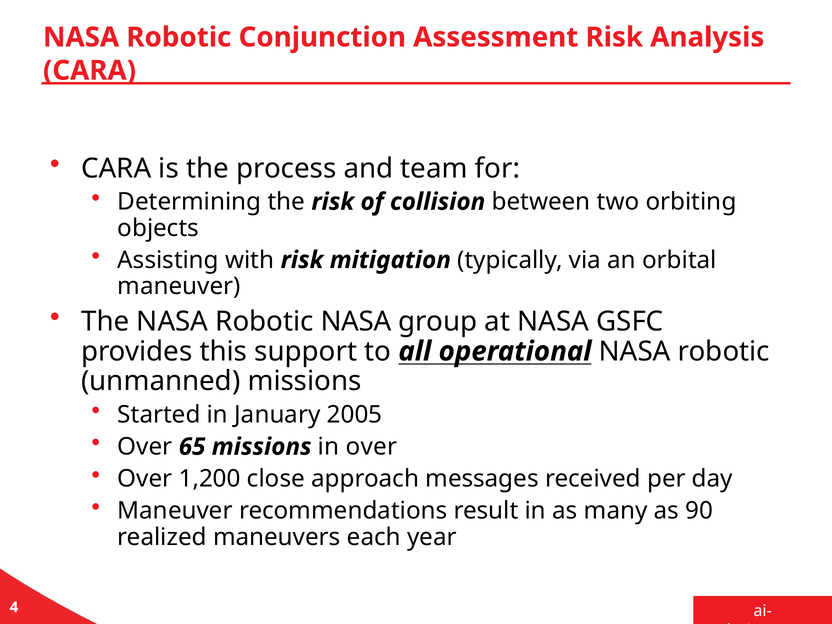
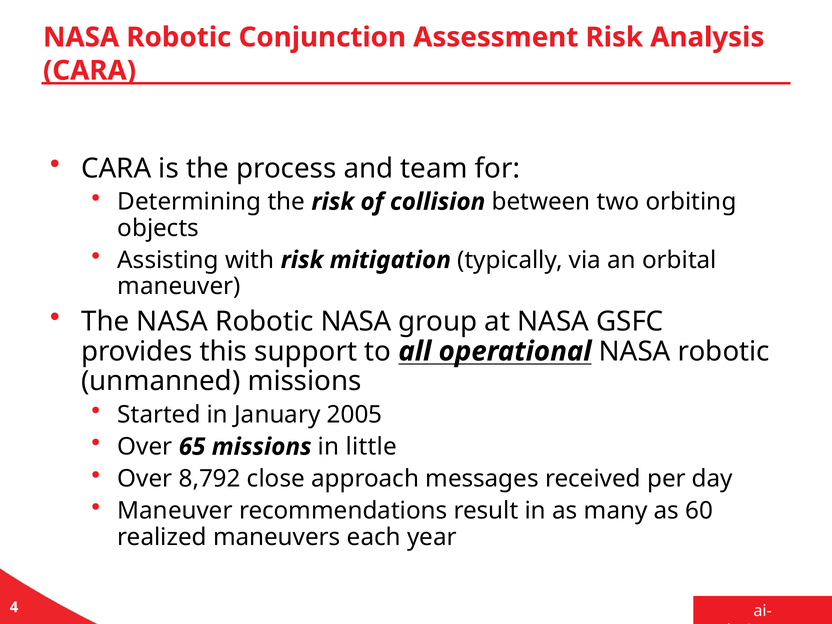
in over: over -> little (371, 447)
1,200: 1,200 -> 8,792 (210, 479)
90: 90 -> 60 (699, 511)
